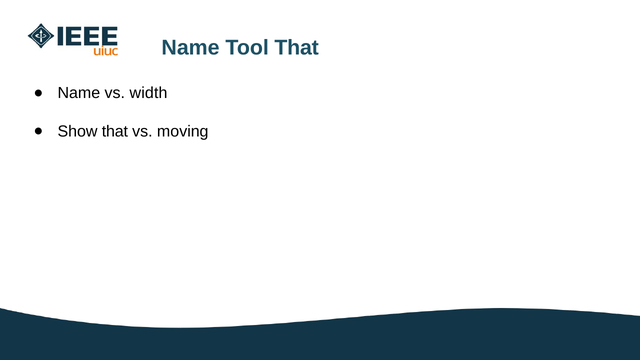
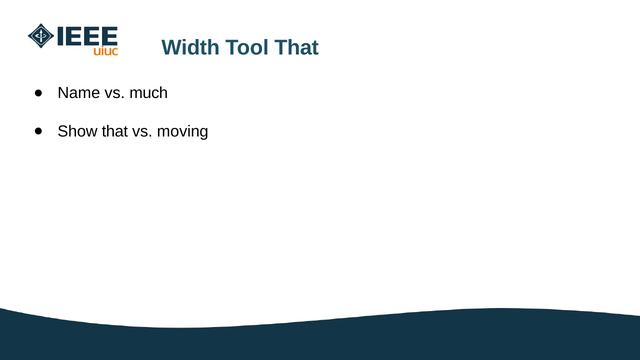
Name: Name -> Width (191, 47)
width: width -> much (149, 93)
